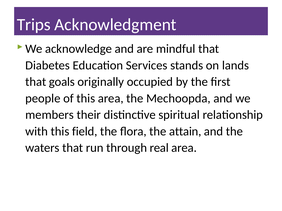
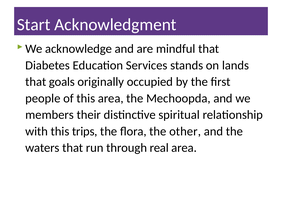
Trips: Trips -> Start (34, 25)
field: field -> trips (85, 132)
attain: attain -> other (185, 132)
